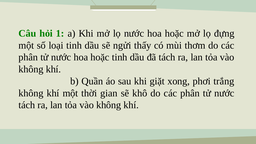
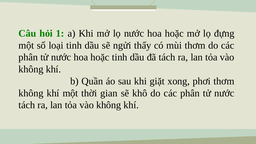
phơi trắng: trắng -> thơm (224, 81)
